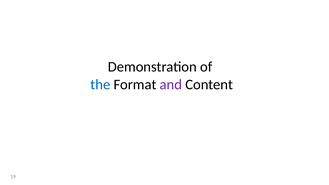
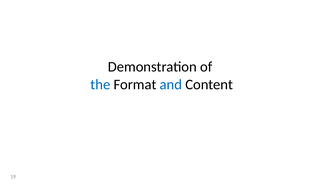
and colour: purple -> blue (171, 85)
